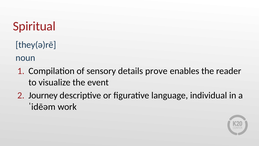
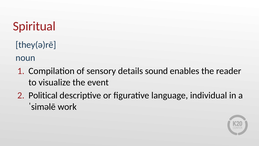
prove: prove -> sound (156, 71)
Journey: Journey -> Political (43, 95)
ˈidēəm: ˈidēəm -> ˈsiməlē (42, 106)
